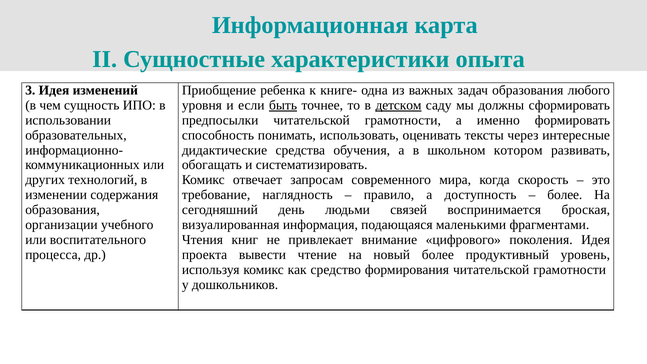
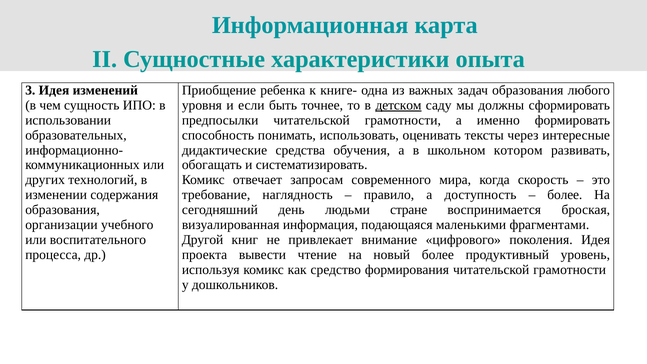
быть underline: present -> none (283, 105)
связей: связей -> стране (409, 210)
Чтения: Чтения -> Другой (203, 240)
